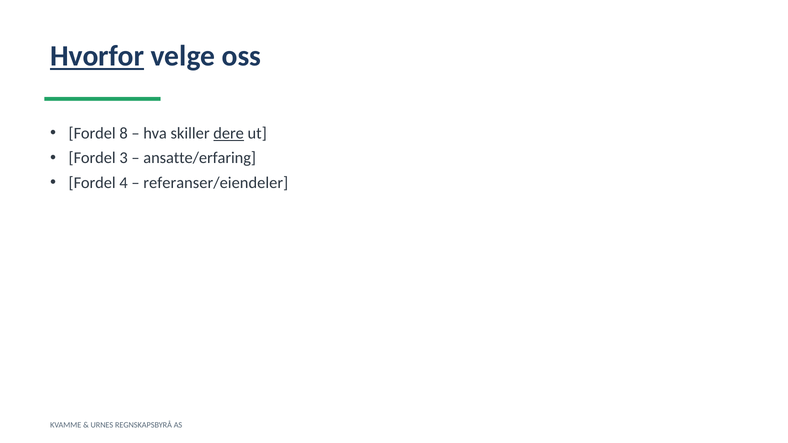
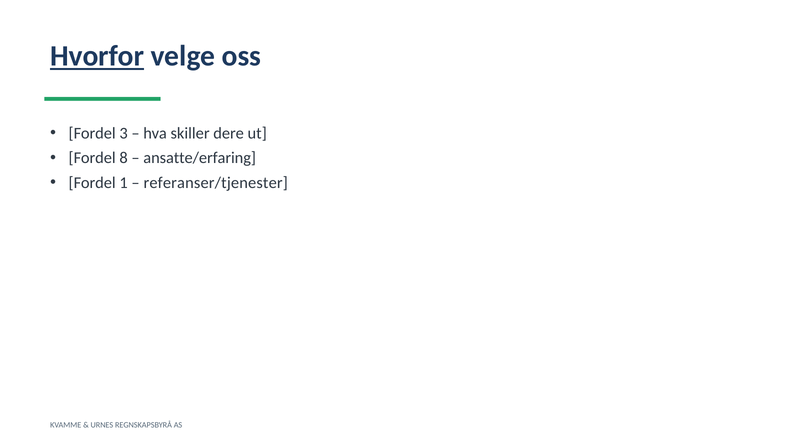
8: 8 -> 3 (124, 133)
dere underline: present -> none (229, 133)
3: 3 -> 8 (124, 158)
4: 4 -> 1 (124, 183)
referanser/eiendeler: referanser/eiendeler -> referanser/tjenester (216, 183)
